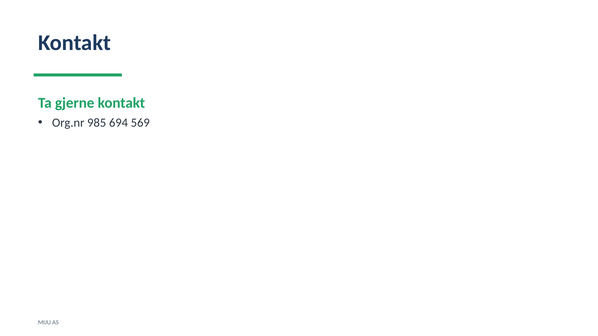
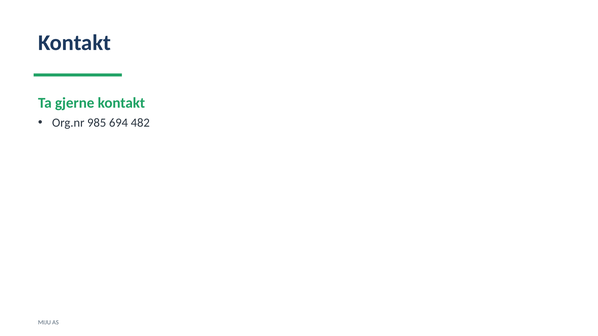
569: 569 -> 482 (140, 123)
